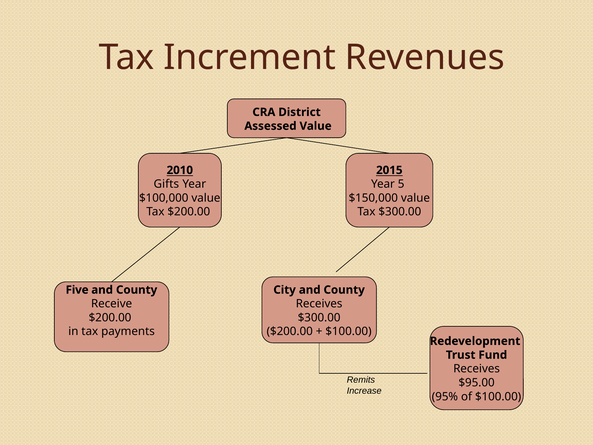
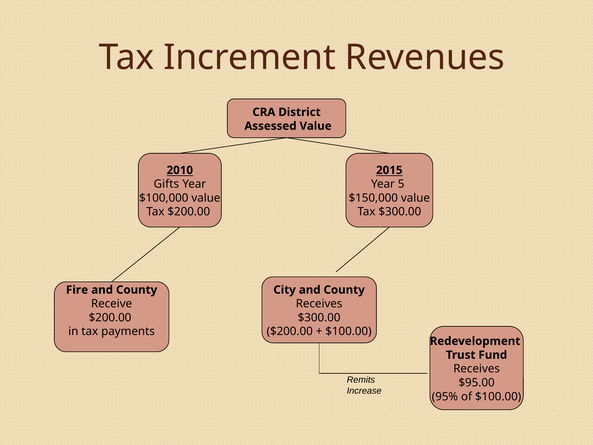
Five: Five -> Fire (77, 290)
